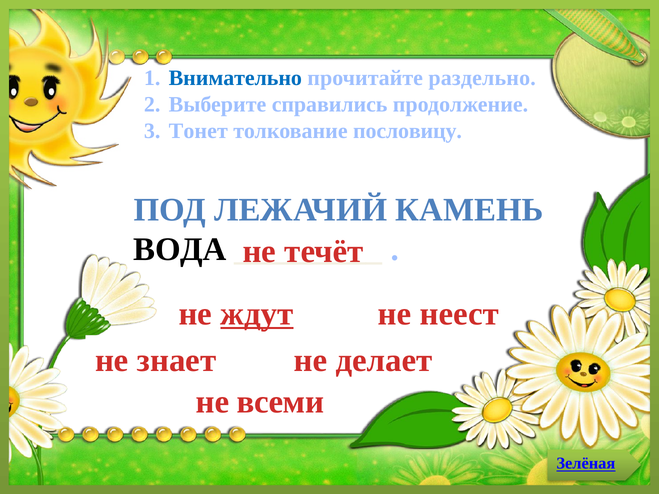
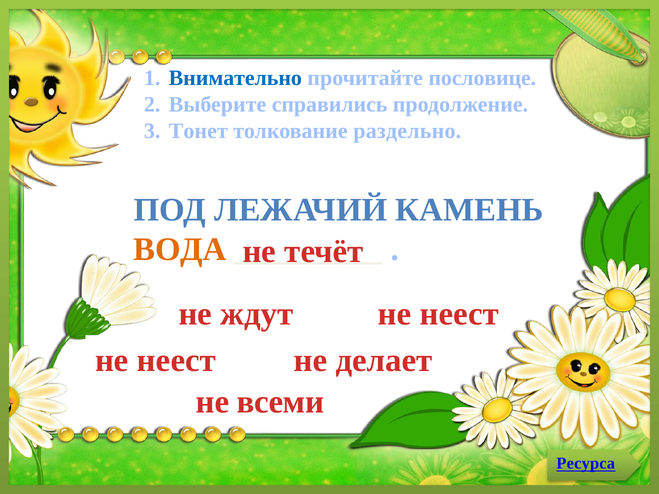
раздельно: раздельно -> пословице (482, 78)
пословицу: пословицу -> раздельно (407, 131)
ВОДА colour: black -> orange (180, 250)
ждут underline: present -> none (257, 314)
знает: знает -> неест (176, 361)
Зелёная: Зелёная -> Ресурса (586, 464)
